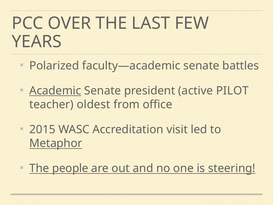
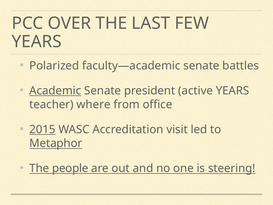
active PILOT: PILOT -> YEARS (233, 91)
oldest: oldest -> where (94, 104)
2015 underline: none -> present (42, 129)
